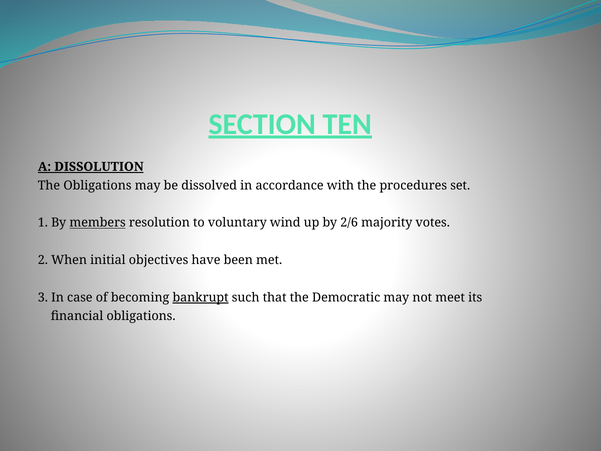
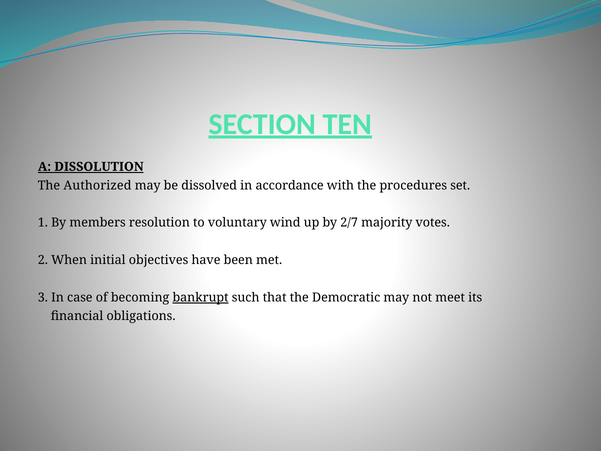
The Obligations: Obligations -> Authorized (97, 185)
members underline: present -> none (98, 223)
2/6: 2/6 -> 2/7 (349, 223)
